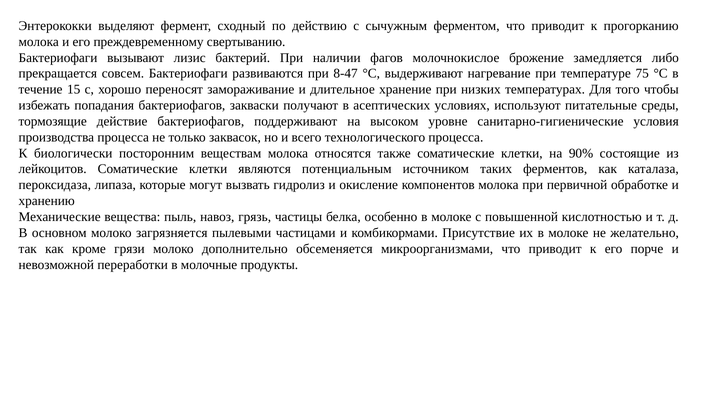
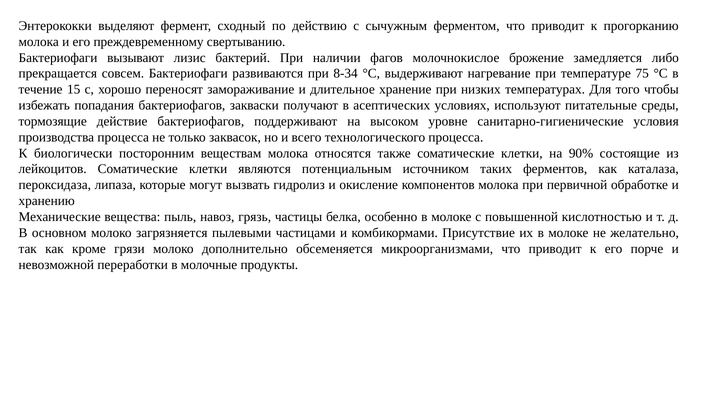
8-47: 8-47 -> 8-34 (346, 74)
